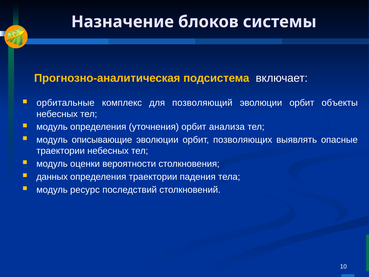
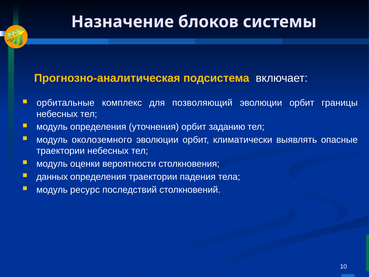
объекты: объекты -> границы (340, 103)
анализа: анализа -> заданию (227, 127)
описывающие: описывающие -> околоземного (102, 140)
позволяющих: позволяющих -> климатически (243, 140)
